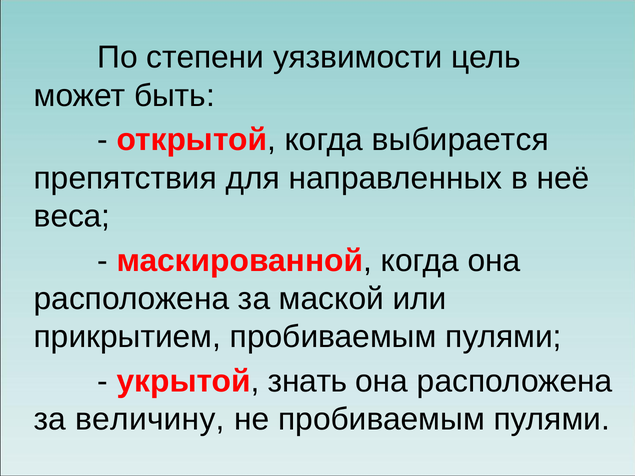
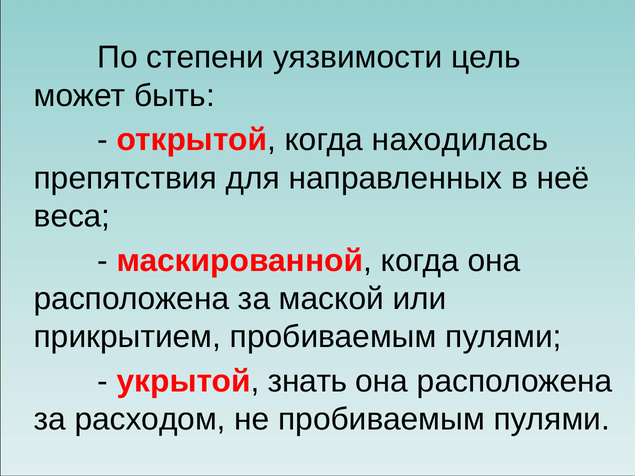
выбирается: выбирается -> находилась (460, 140)
величину: величину -> расходом (150, 419)
